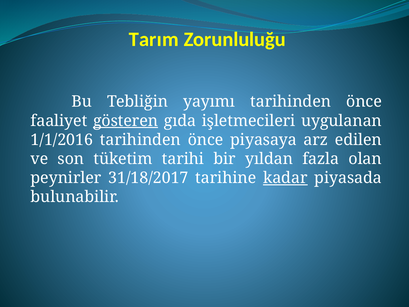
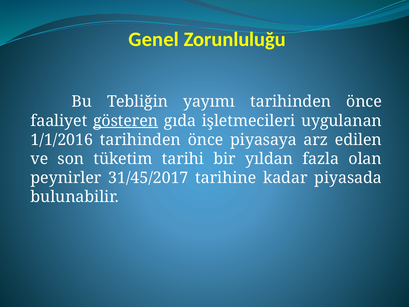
Tarım: Tarım -> Genel (154, 39)
31/18/2017: 31/18/2017 -> 31/45/2017 (148, 178)
kadar underline: present -> none (285, 178)
